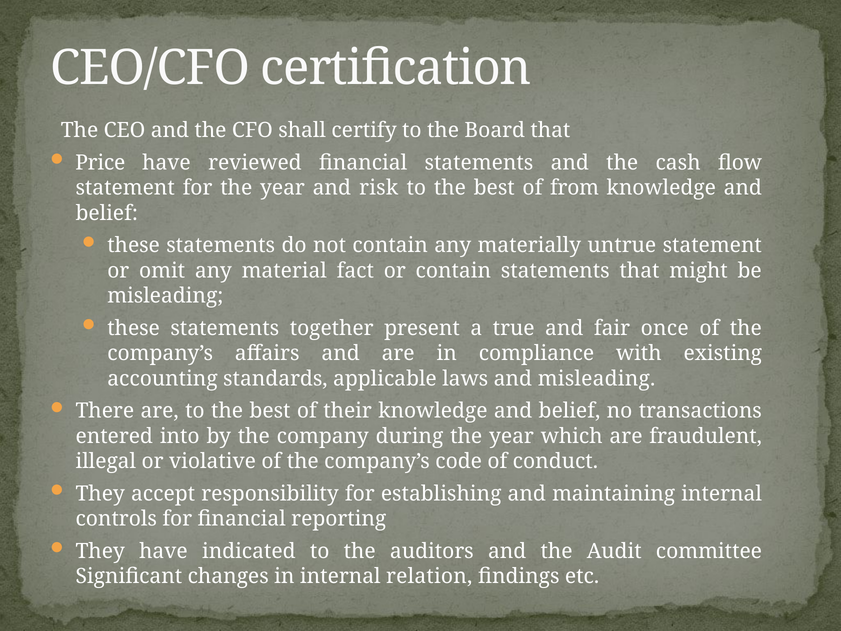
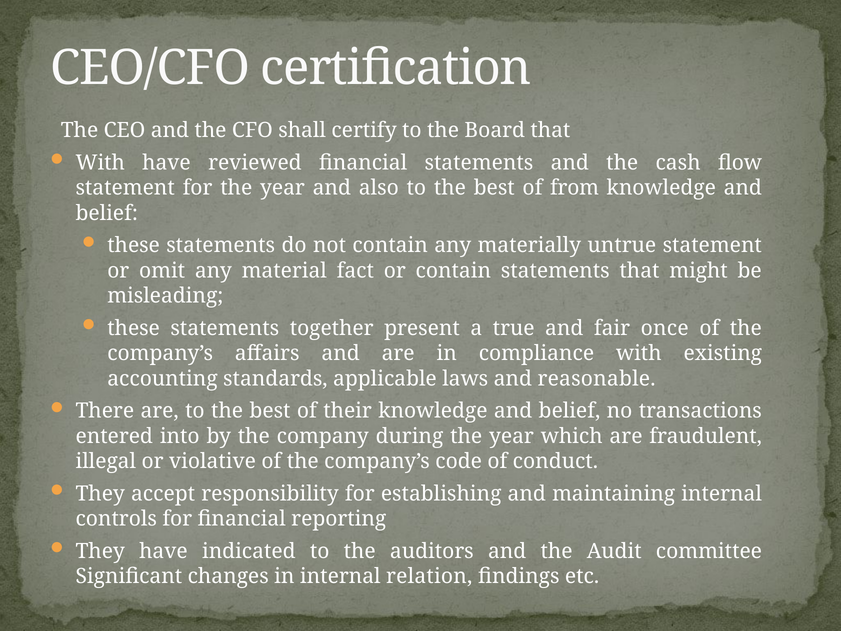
Price: Price -> With (100, 163)
risk: risk -> also (379, 188)
and misleading: misleading -> reasonable (597, 378)
